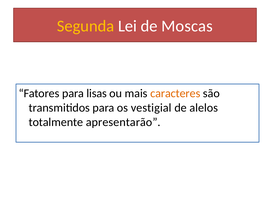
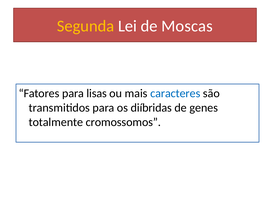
caracteres colour: orange -> blue (175, 94)
vestigial: vestigial -> diíbridas (151, 108)
alelos: alelos -> genes (204, 108)
apresentarão: apresentarão -> cromossomos (123, 122)
